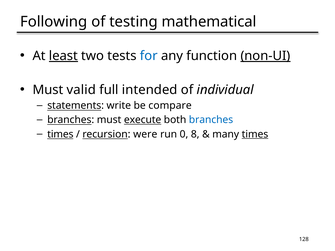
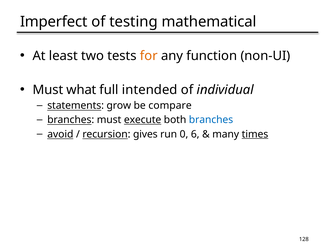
Following: Following -> Imperfect (54, 22)
least underline: present -> none (63, 56)
for colour: blue -> orange (149, 56)
non-UI underline: present -> none (265, 56)
valid: valid -> what (81, 90)
write: write -> grow (119, 106)
times: times -> avoid (60, 134)
were: were -> gives (145, 134)
8: 8 -> 6 (195, 134)
